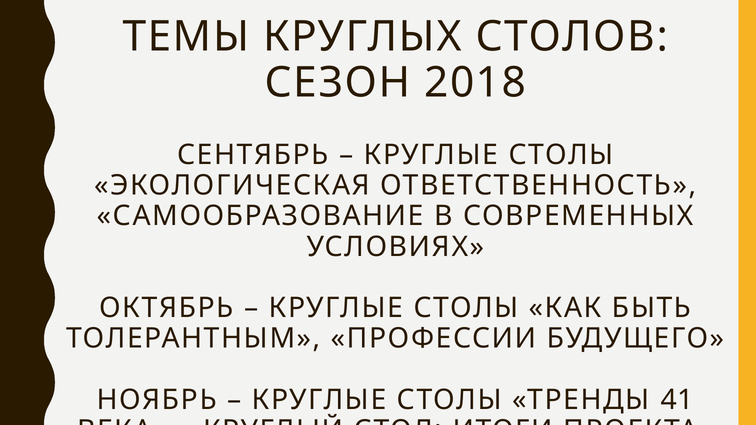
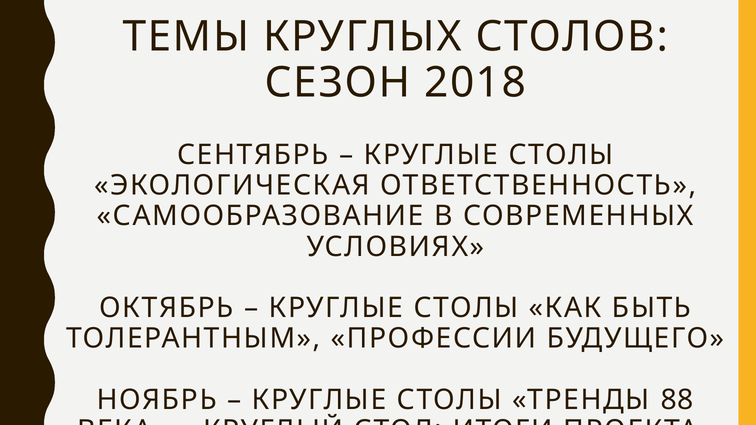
41: 41 -> 88 (677, 400)
